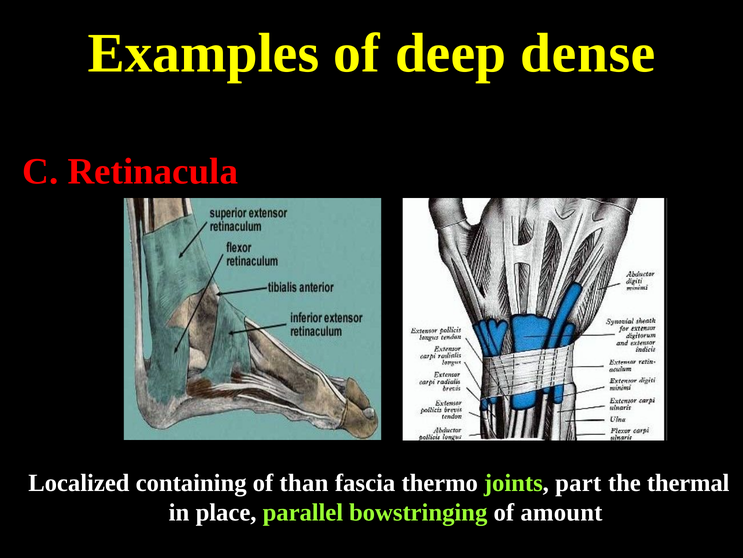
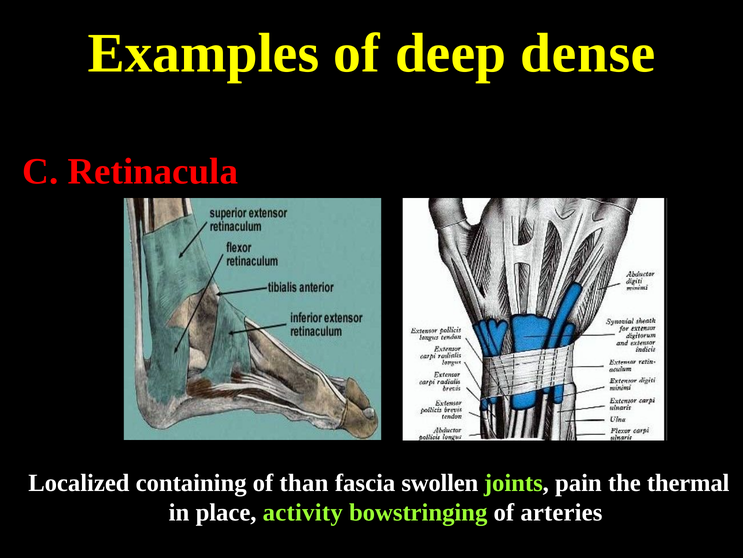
thermo: thermo -> swollen (440, 482)
part: part -> pain (578, 482)
parallel: parallel -> activity (303, 512)
amount: amount -> arteries (561, 512)
